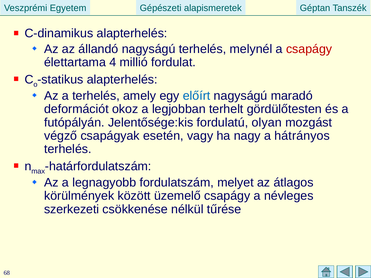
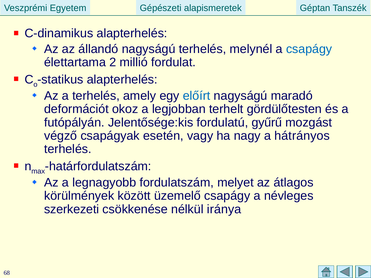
csapágy colour: red -> blue (309, 49)
4: 4 -> 2 (113, 62)
olyan: olyan -> gyűrű (267, 123)
tűrése: tűrése -> iránya (224, 209)
